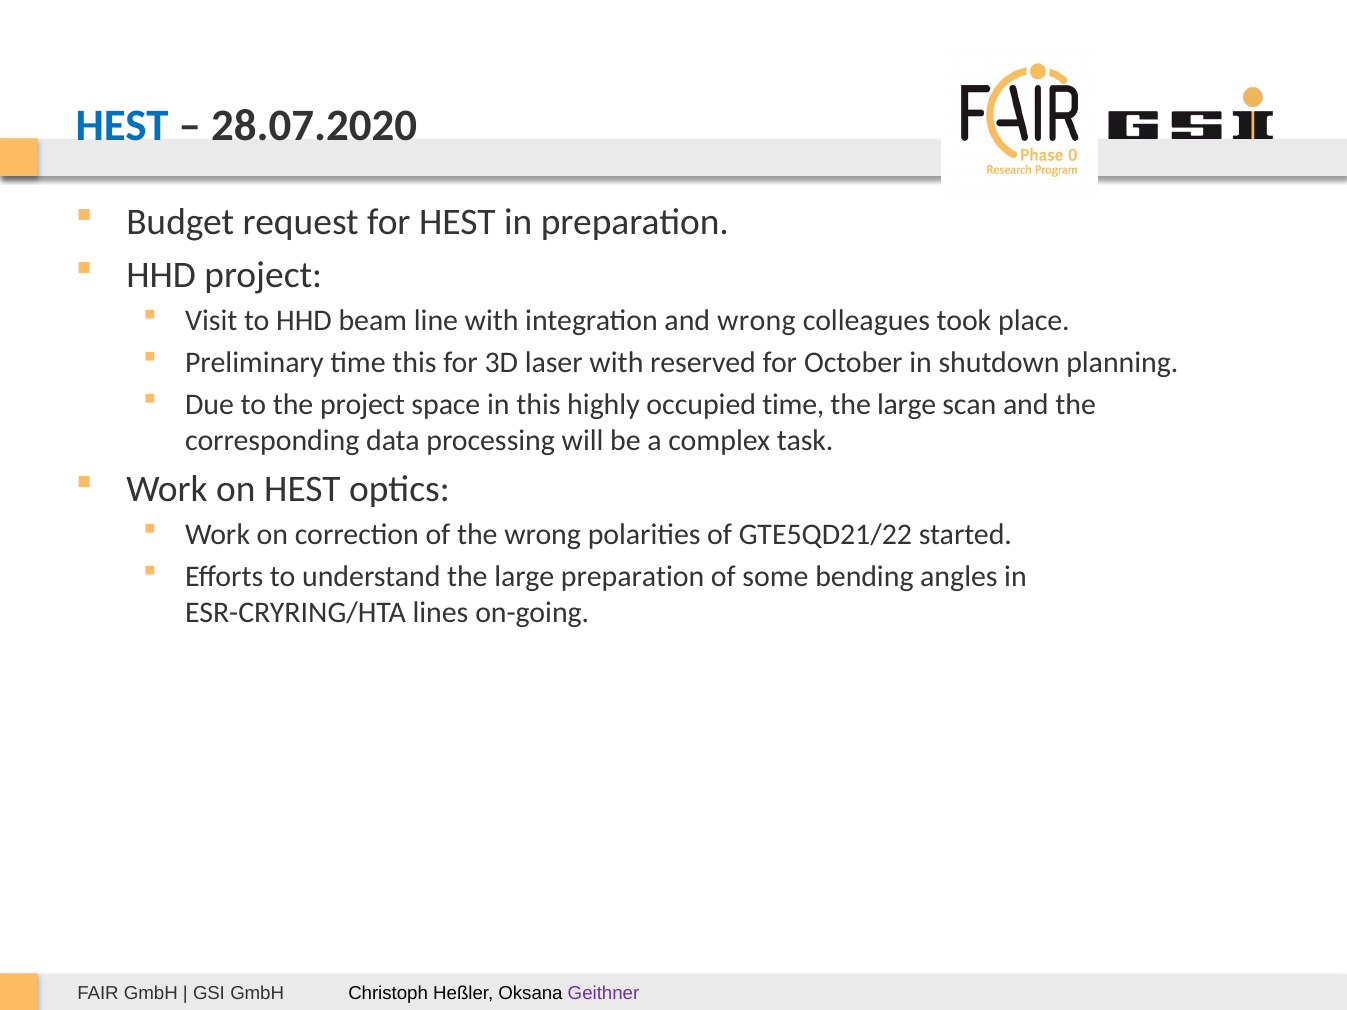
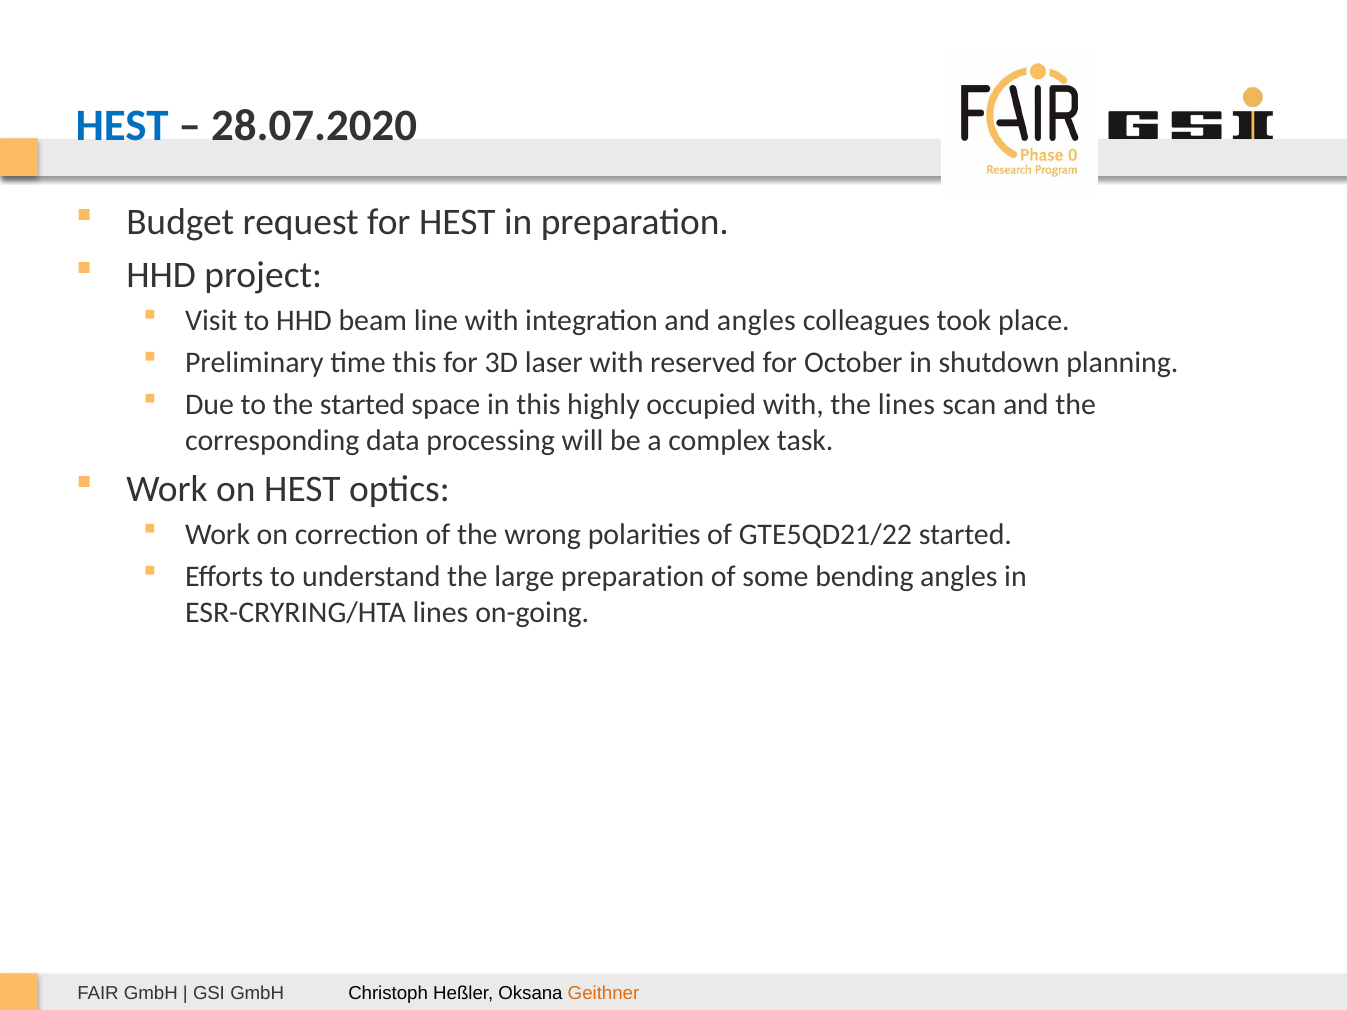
and wrong: wrong -> angles (756, 321)
the project: project -> started (363, 405)
occupied time: time -> with (793, 405)
large: large -> lines (906, 405)
Geithner colour: purple -> orange (604, 994)
